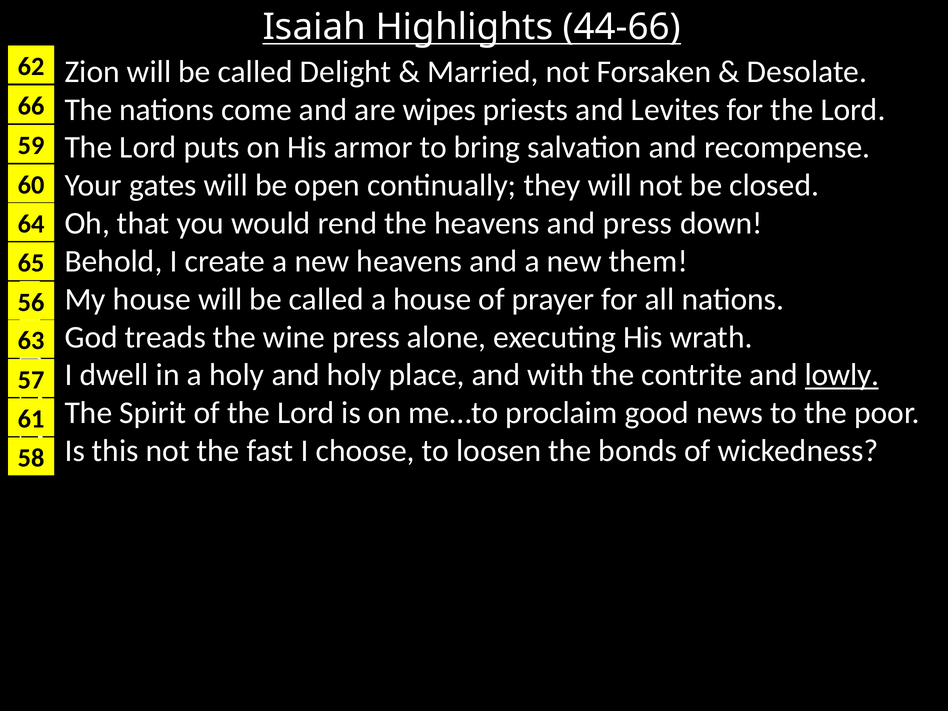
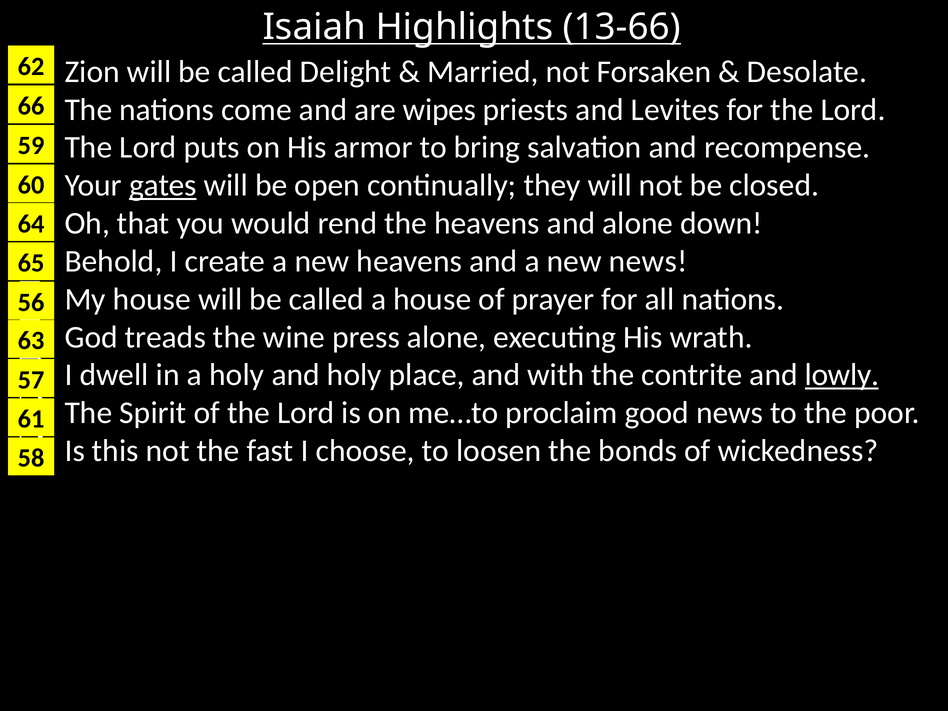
44-66: 44-66 -> 13-66 (622, 27)
gates underline: none -> present (163, 185)
and press: press -> alone (638, 223)
new them: them -> news (648, 261)
